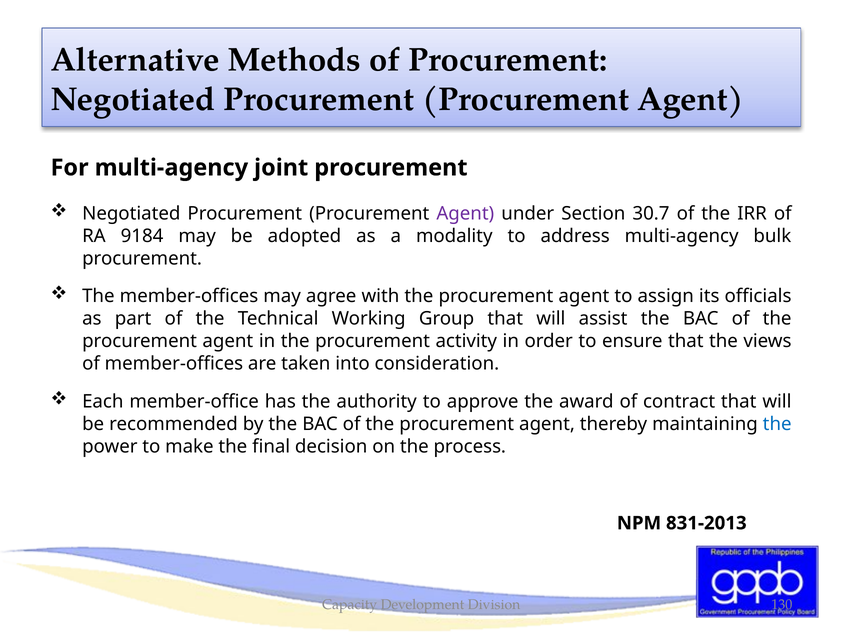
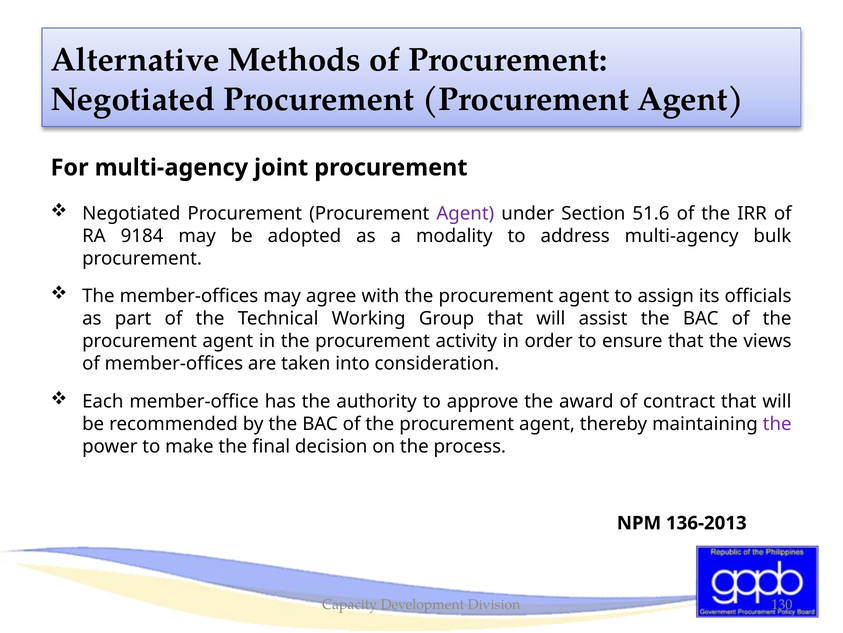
30.7: 30.7 -> 51.6 (651, 213)
the colour: blue -> purple (777, 423)
831-2013: 831-2013 -> 136-2013 (706, 522)
